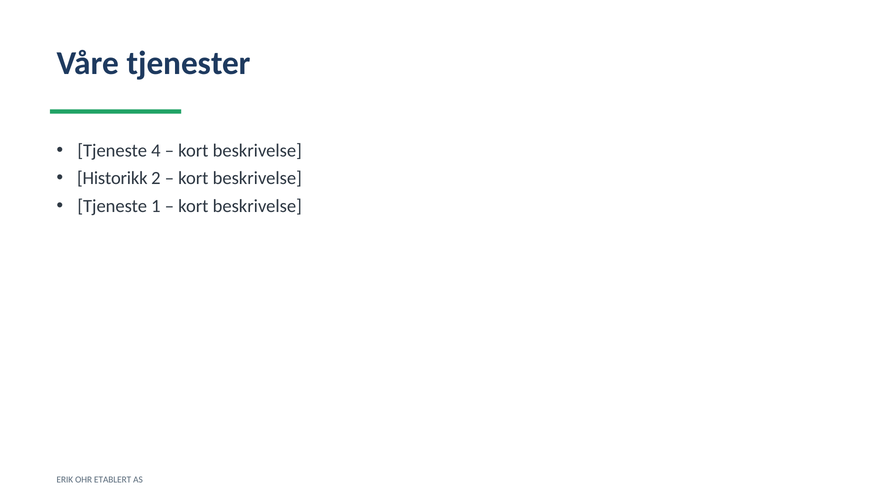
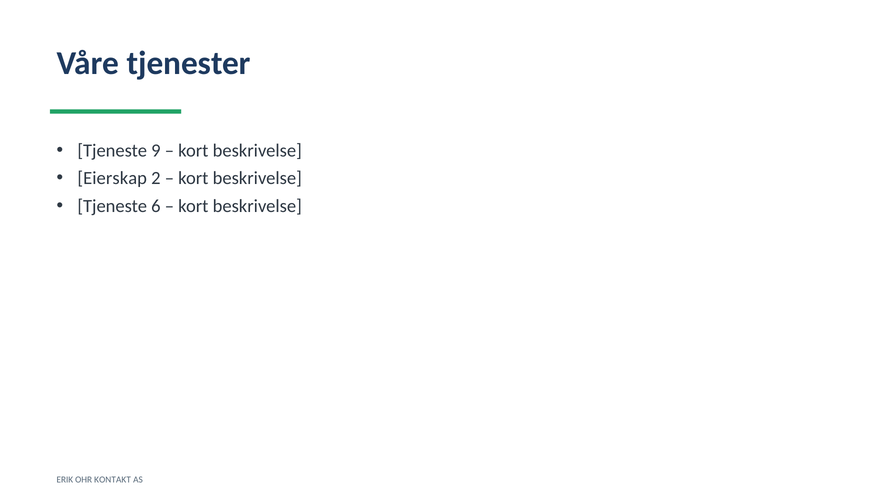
4: 4 -> 9 (156, 151)
Historikk: Historikk -> Eierskap (112, 178)
1: 1 -> 6 (156, 206)
ETABLERT: ETABLERT -> KONTAKT (113, 480)
